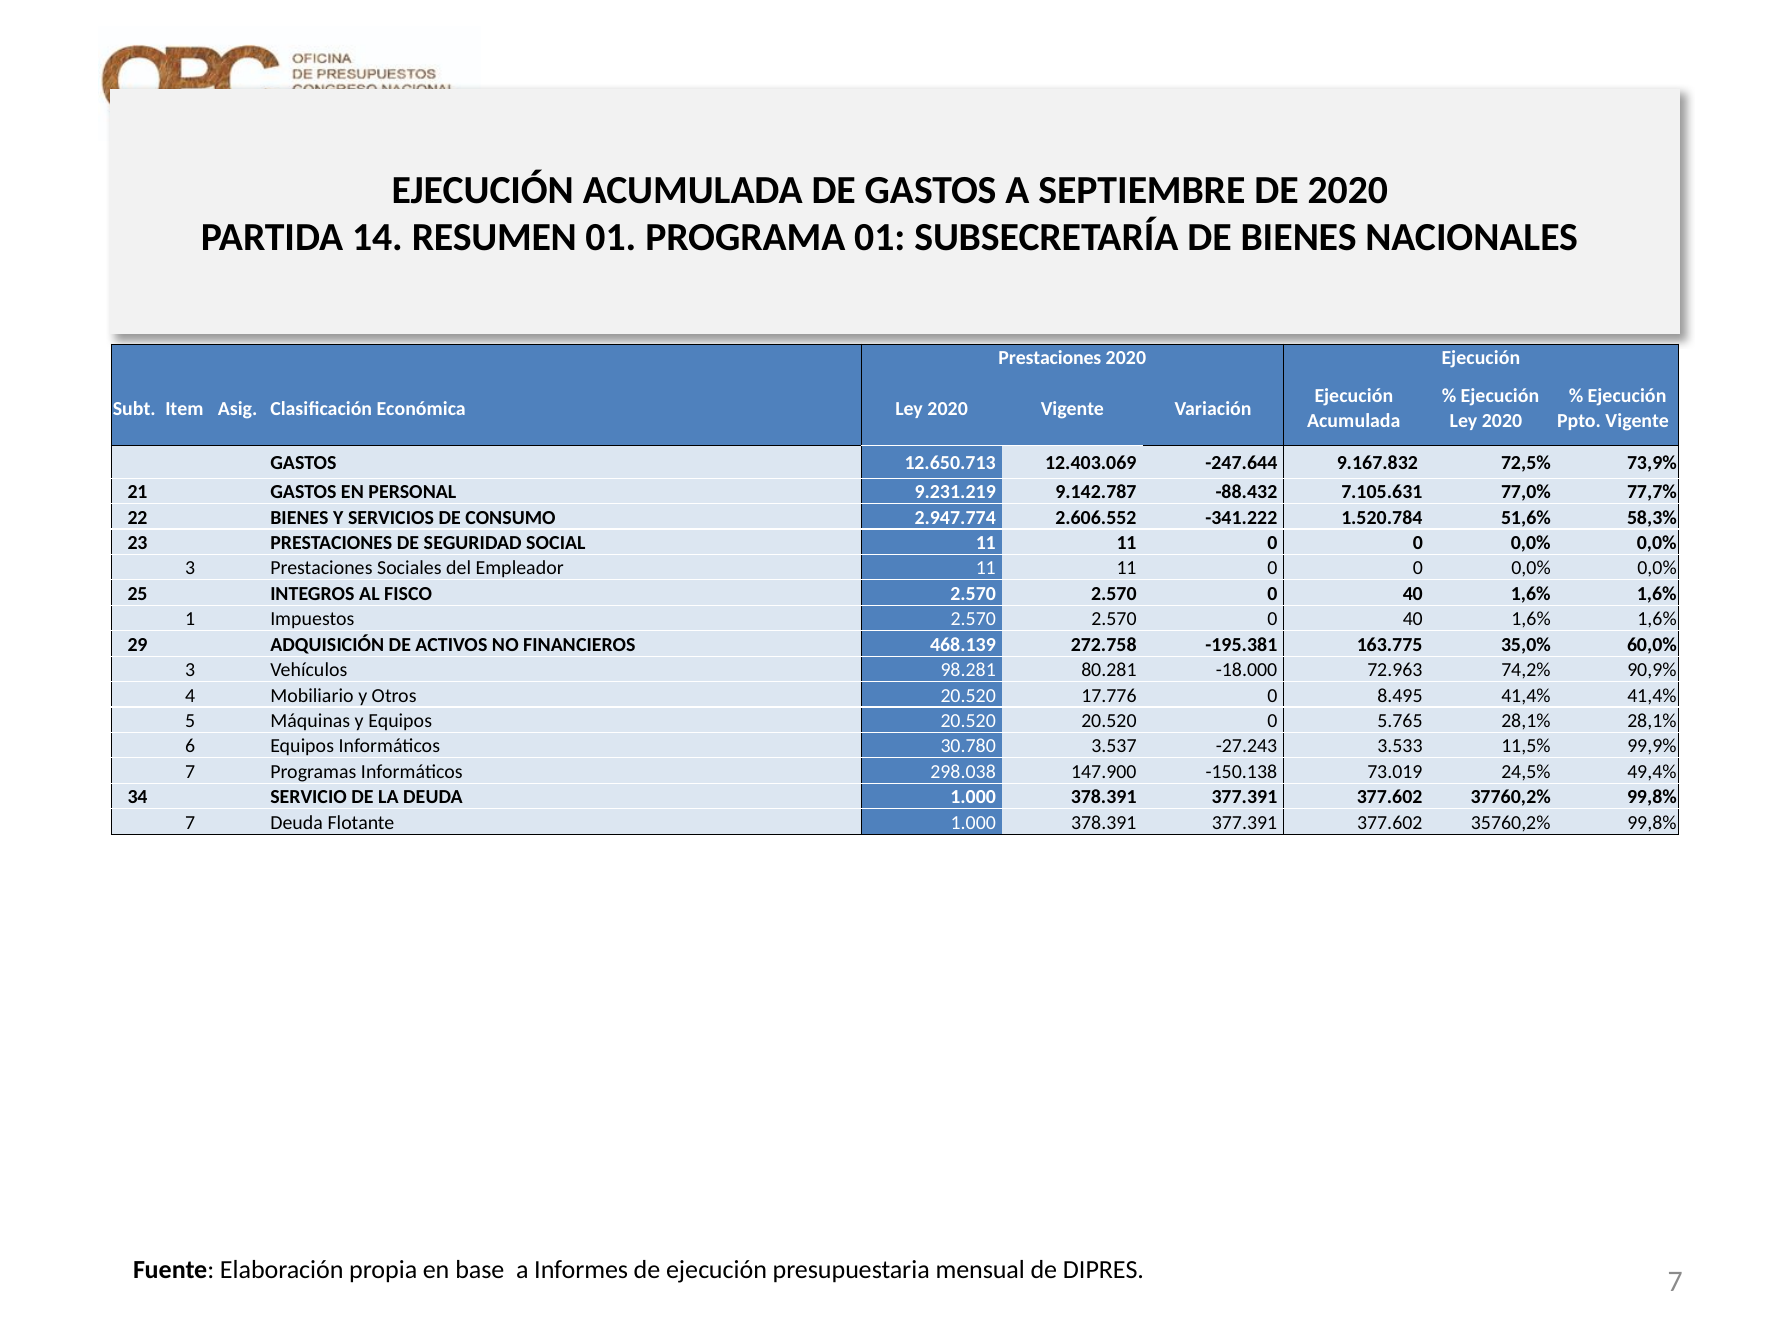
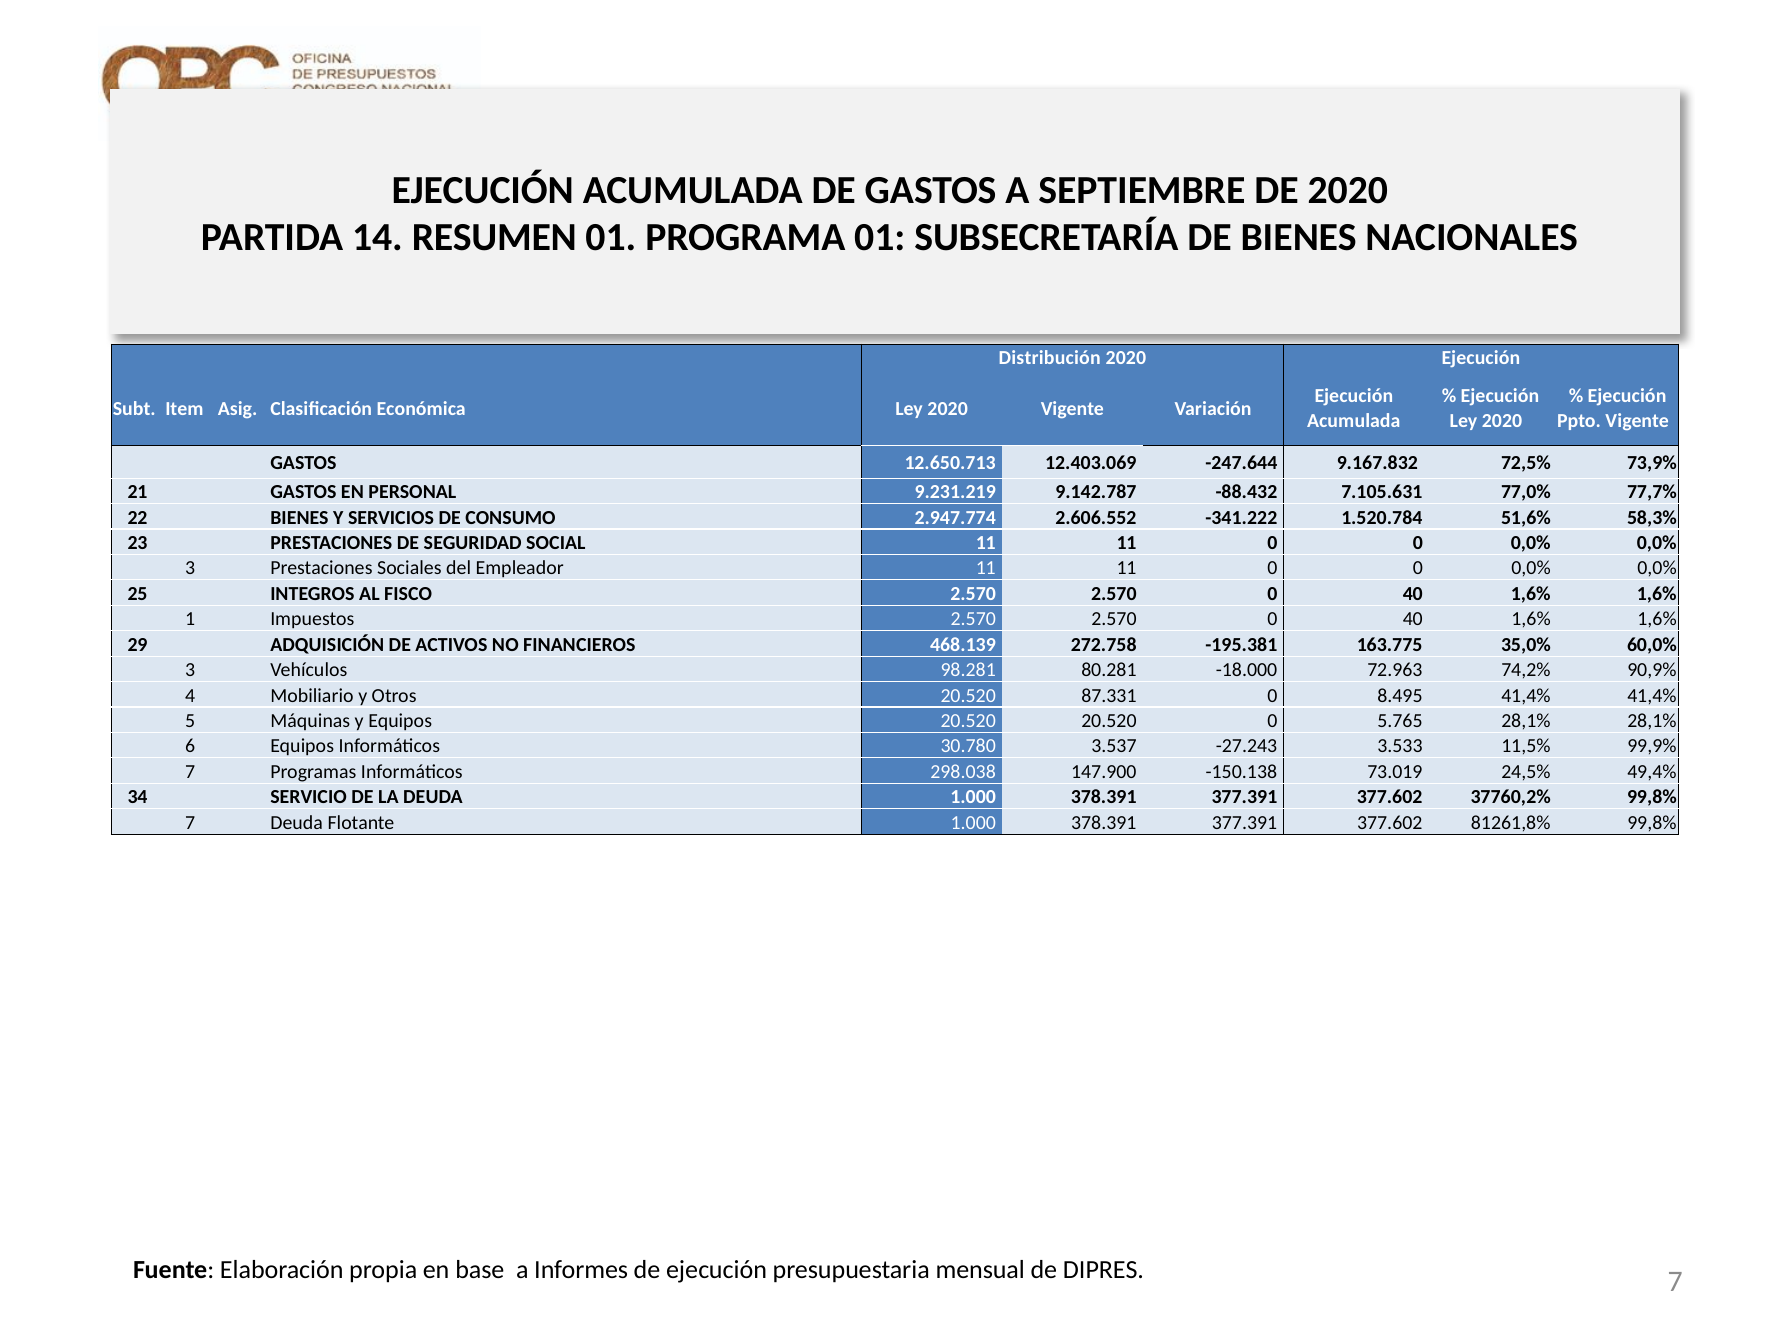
Prestaciones: Prestaciones -> Distribución (1050, 358)
17.776: 17.776 -> 87.331 (1109, 696)
35760,2%: 35760,2% -> 81261,8% (1511, 823)
